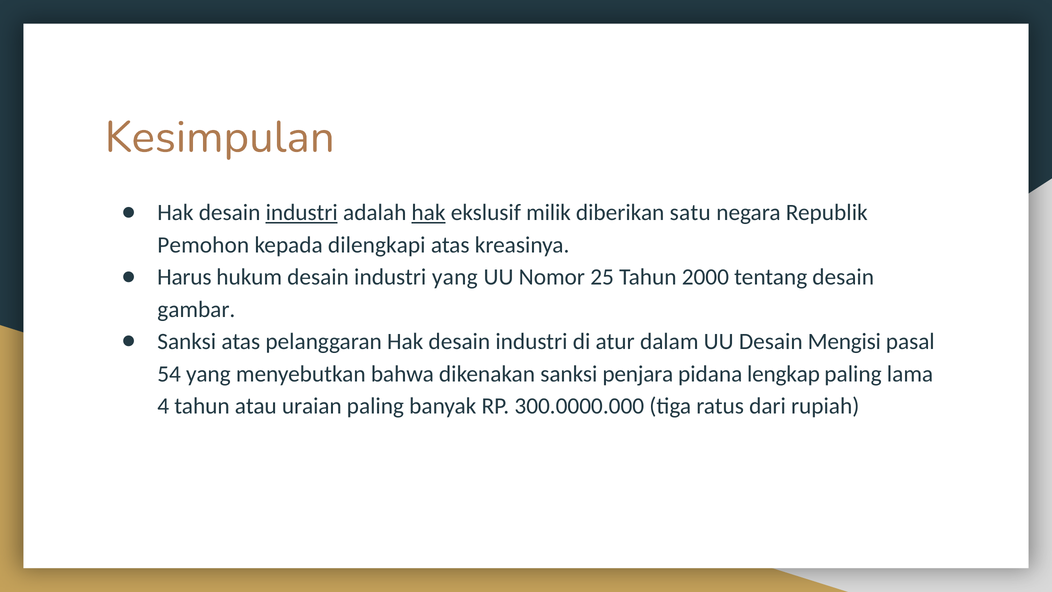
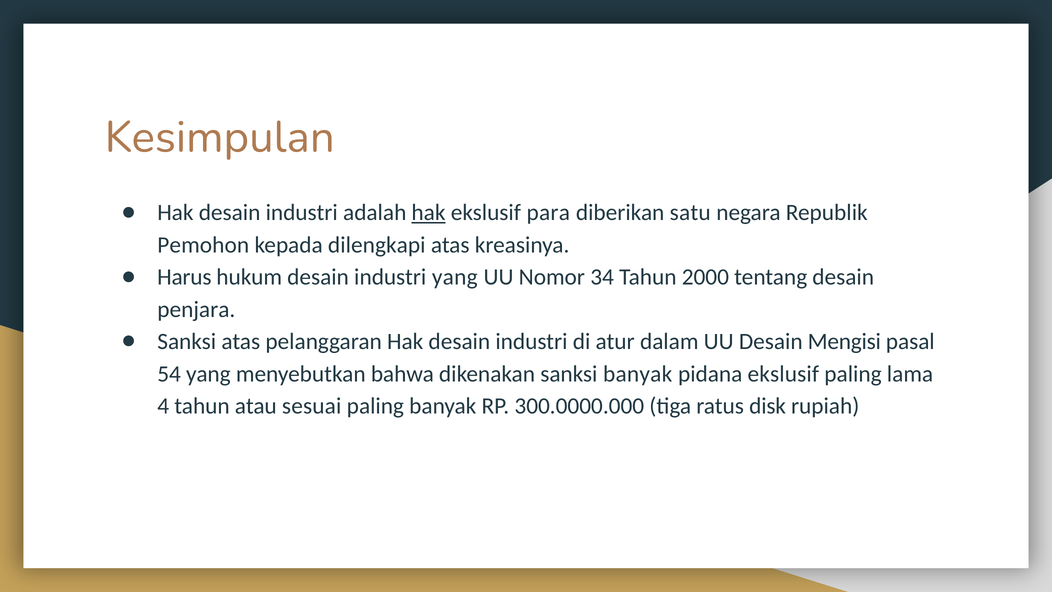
industri underline: present -> none (302, 213)
milik: milik -> para (548, 213)
25: 25 -> 34 (602, 277)
gambar: gambar -> penjara (196, 309)
sanksi penjara: penjara -> banyak (638, 374)
pidana lengkap: lengkap -> ekslusif (783, 374)
uraian: uraian -> sesuai (312, 406)
dari: dari -> disk (768, 406)
